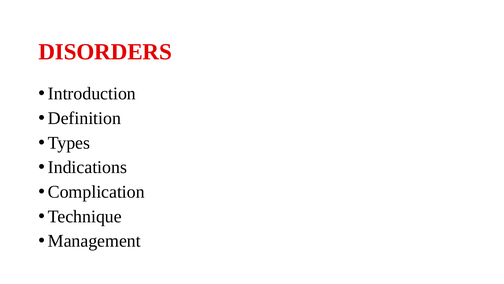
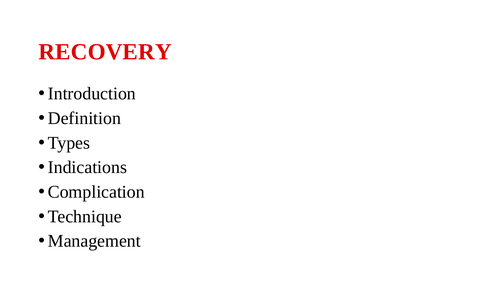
DISORDERS: DISORDERS -> RECOVERY (105, 52)
